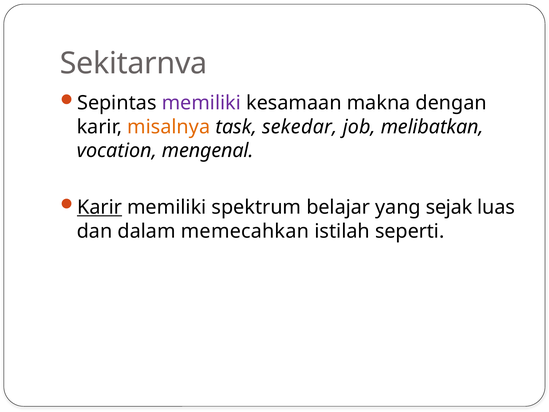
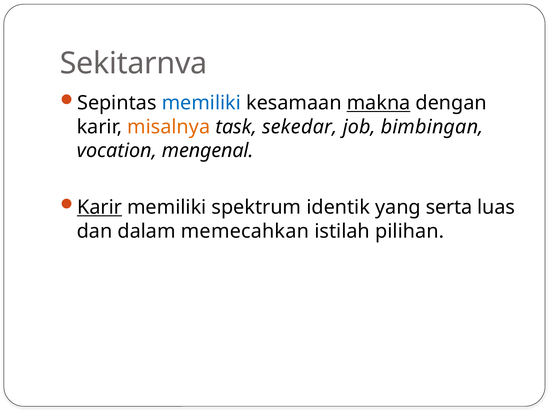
memiliki colour: purple -> blue (201, 103)
makna underline: none -> present (379, 103)
melibatkan: melibatkan -> bimbingan (432, 127)
belajar: belajar -> identik (338, 207)
sejak: sejak -> serta (449, 207)
seperti: seperti -> pilihan (410, 231)
